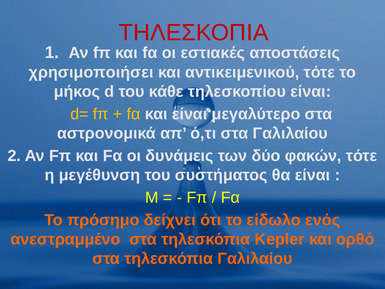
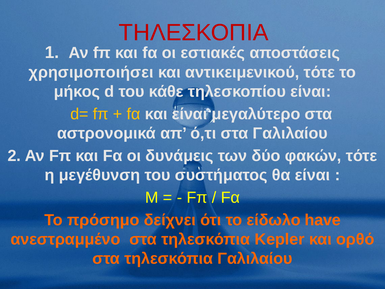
ενός: ενός -> have (323, 220)
